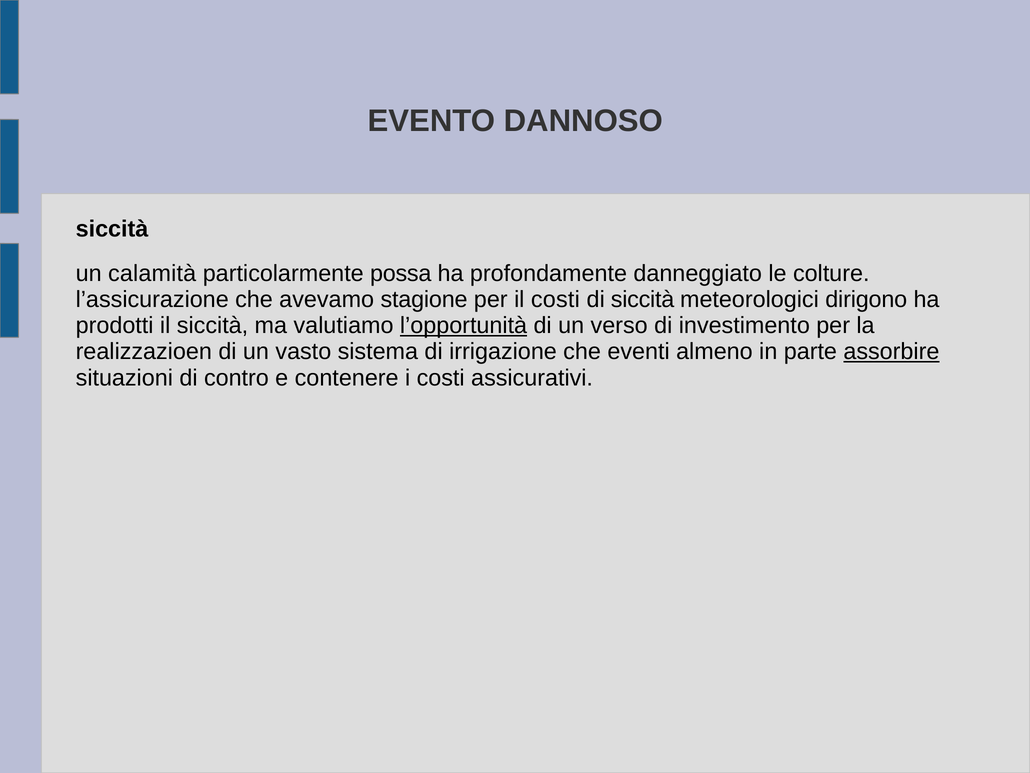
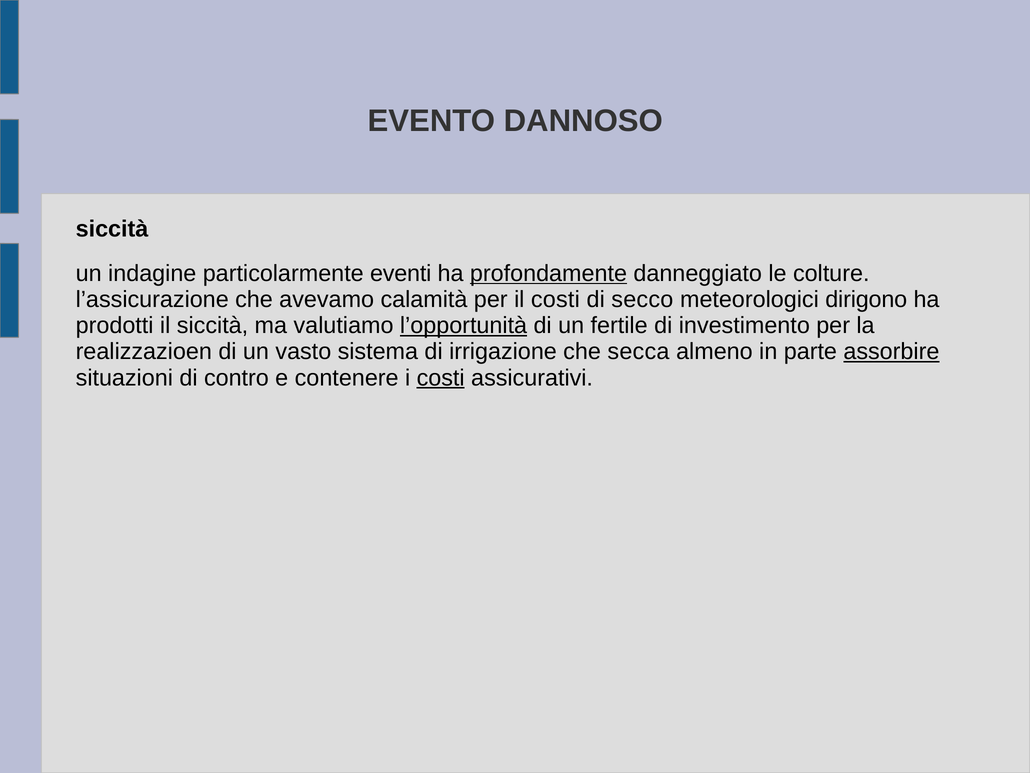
calamità: calamità -> indagine (152, 273)
possa: possa -> eventi (401, 273)
profondamente underline: none -> present (548, 273)
stagione: stagione -> calamità (424, 299)
di siccità: siccità -> secco (642, 299)
verso: verso -> fertile (619, 325)
eventi: eventi -> secca (638, 351)
costi underline: none -> present (441, 378)
